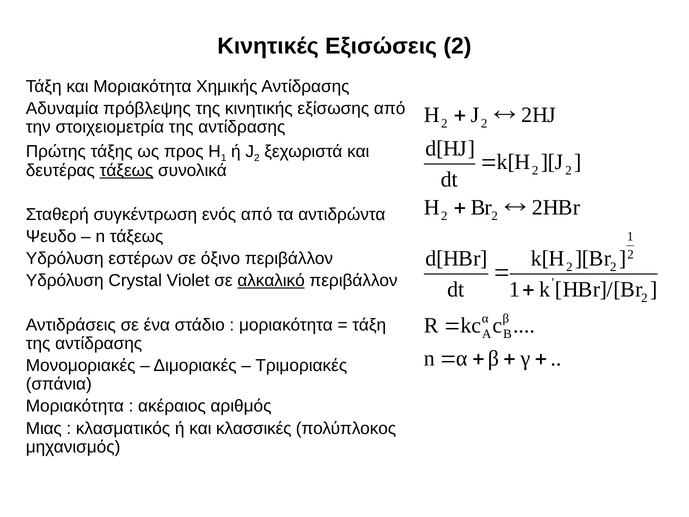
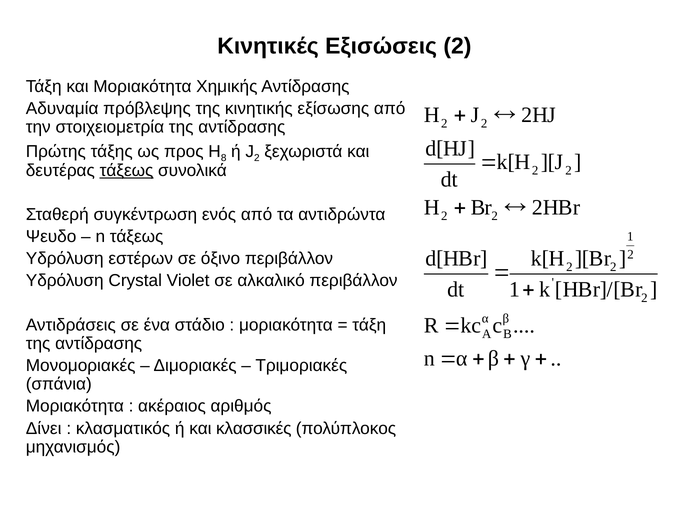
1: 1 -> 8 (224, 158)
αλκαλικό underline: present -> none (271, 281)
Μιας: Μιας -> Δίνει (44, 428)
